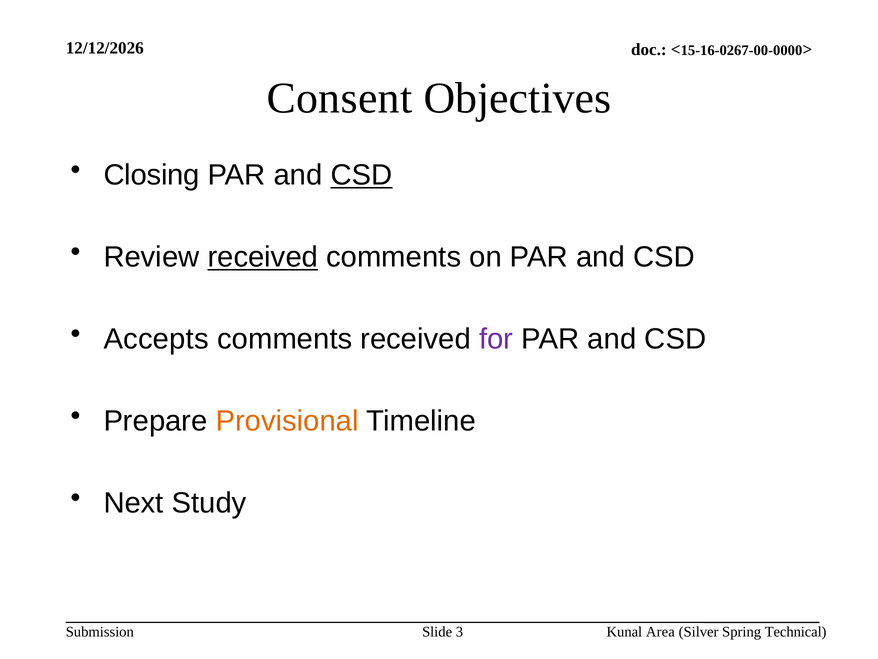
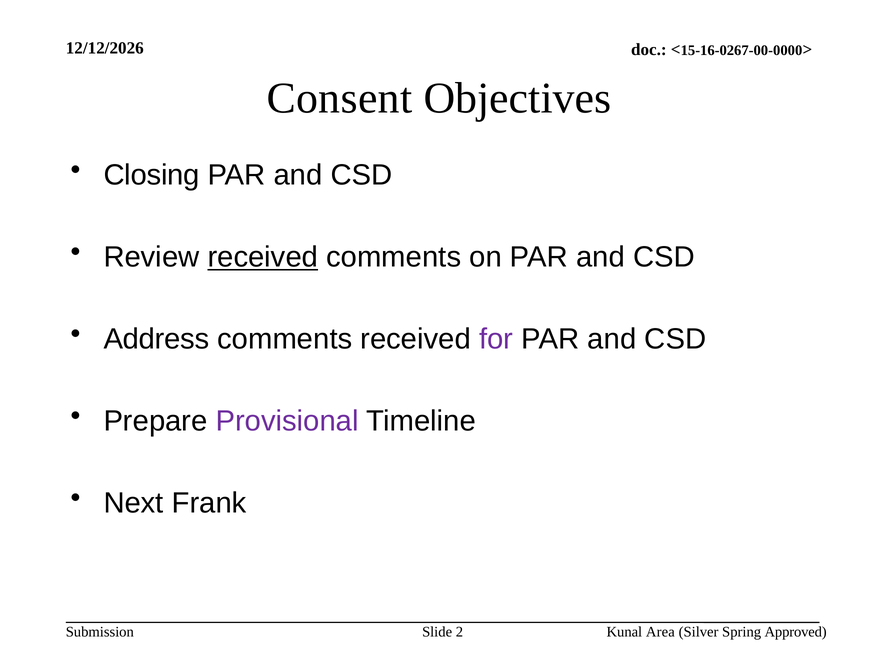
CSD underline: present -> none (361, 175)
Accepts: Accepts -> Address (156, 339)
Provisional colour: orange -> purple (287, 421)
Study: Study -> Frank (209, 503)
3: 3 -> 2 (459, 632)
Technical: Technical -> Approved (796, 632)
